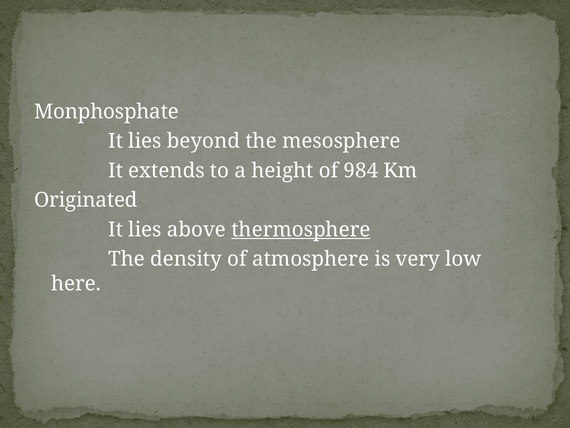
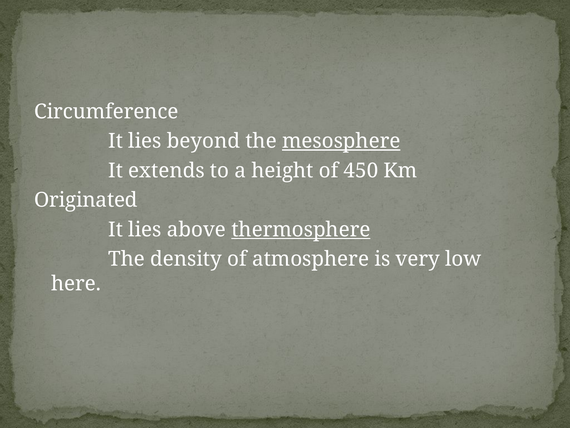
Monphosphate: Monphosphate -> Circumference (106, 112)
mesosphere underline: none -> present (341, 141)
984: 984 -> 450 (361, 170)
